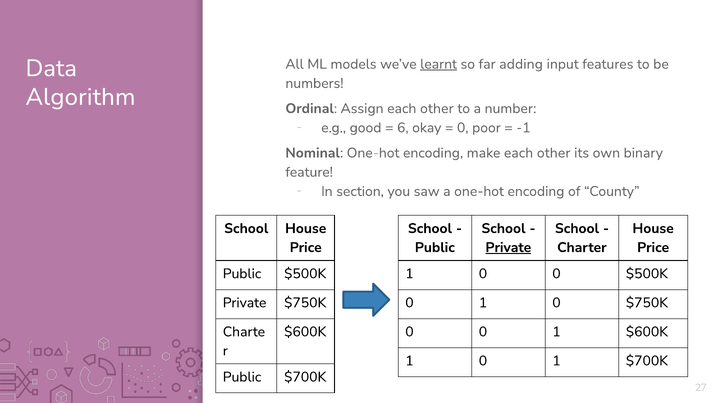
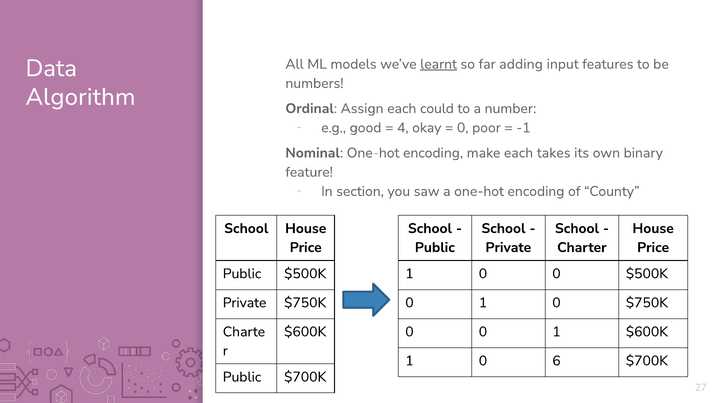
Assign each other: other -> could (437, 109)
6: 6 -> 4 (403, 128)
make each other: other -> takes (554, 153)
Private underline: present -> none (508, 248)
1 0 1: 1 -> 6 (556, 361)
